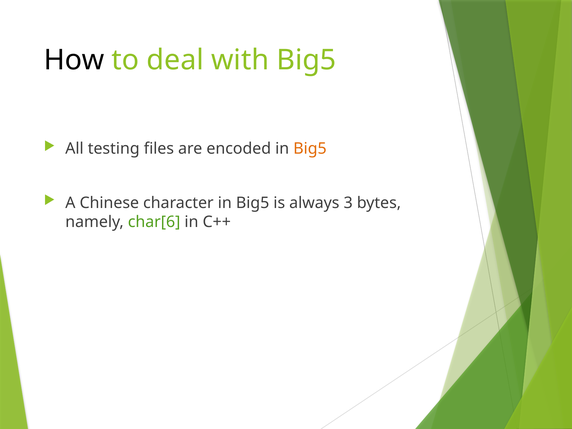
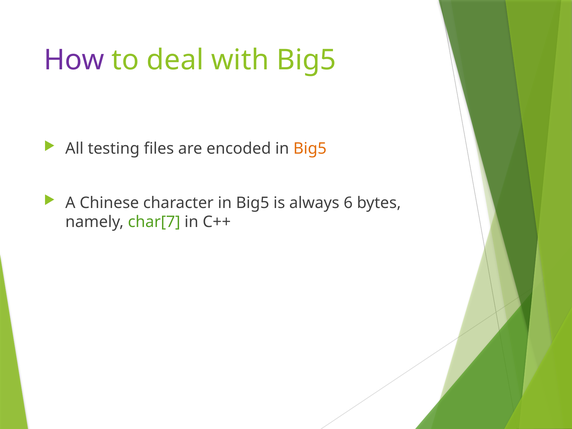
How colour: black -> purple (74, 60)
3: 3 -> 6 (348, 203)
char[6: char[6 -> char[7 (154, 222)
